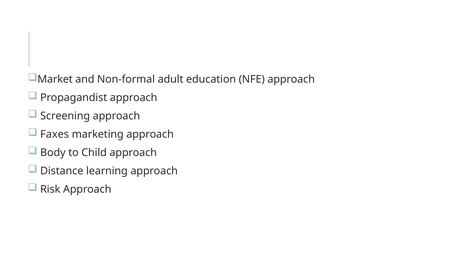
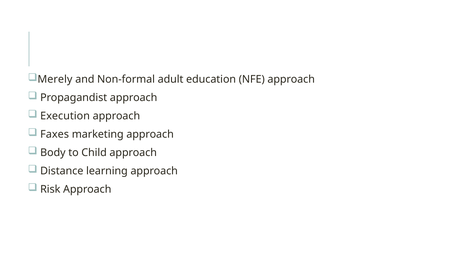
Market: Market -> Merely (55, 79)
Screening: Screening -> Execution (65, 116)
